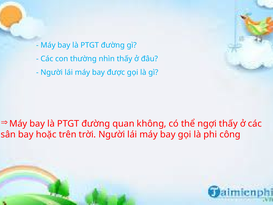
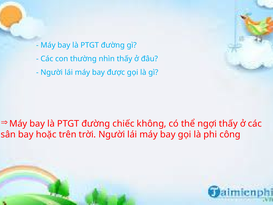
quan: quan -> chiếc (123, 123)
